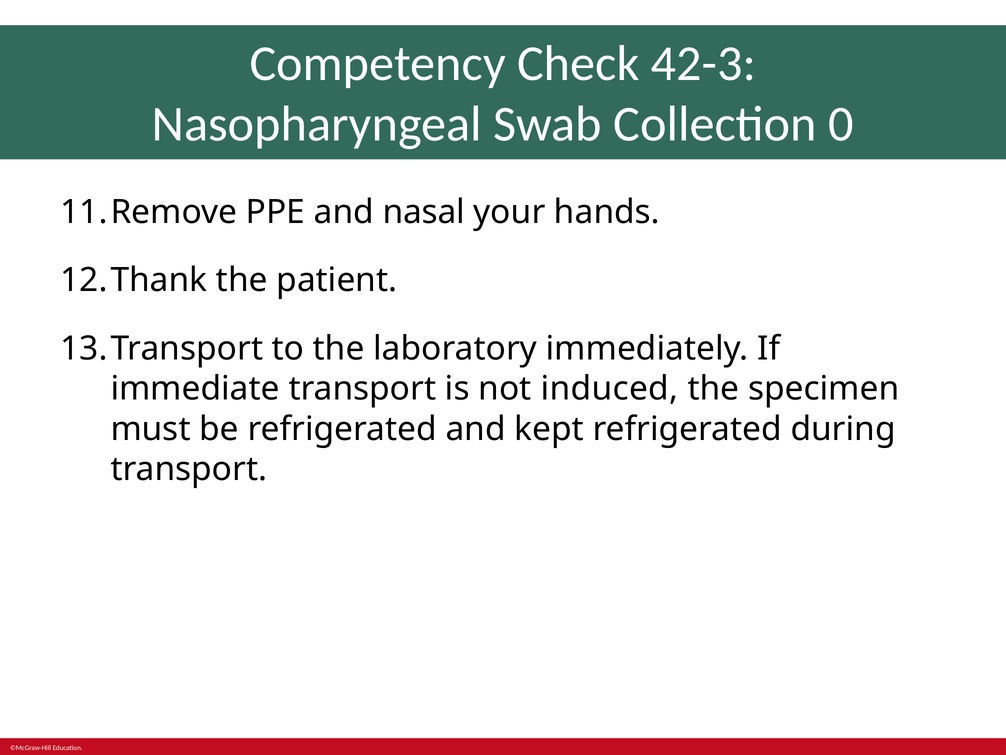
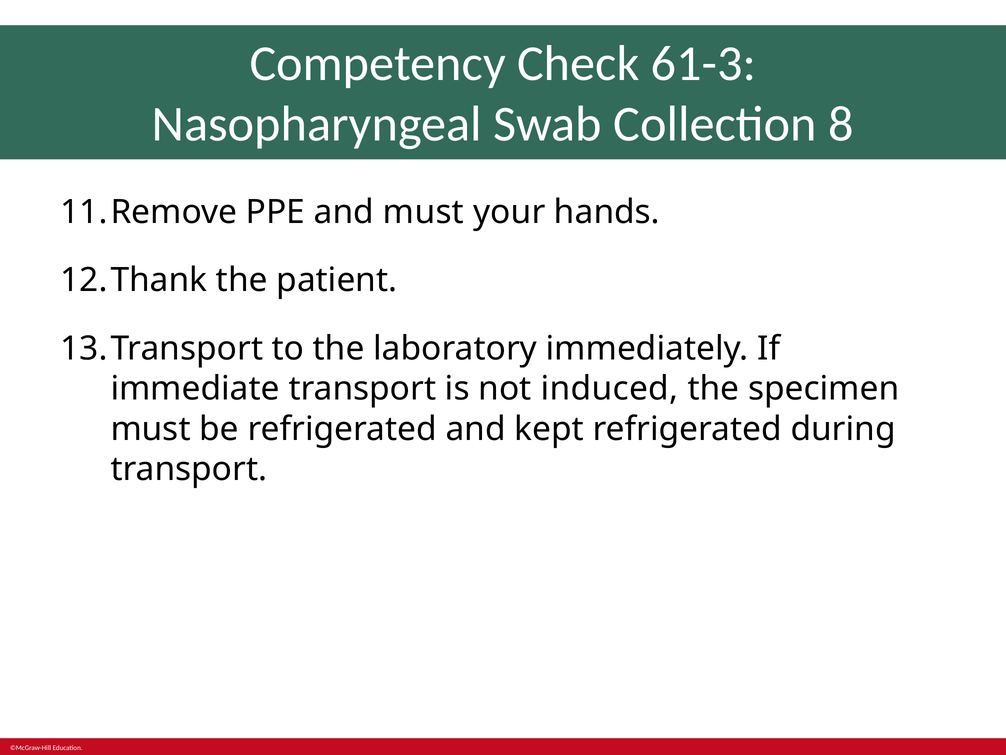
42-3: 42-3 -> 61-3 (703, 64)
0: 0 -> 8 (841, 124)
and nasal: nasal -> must (423, 212)
